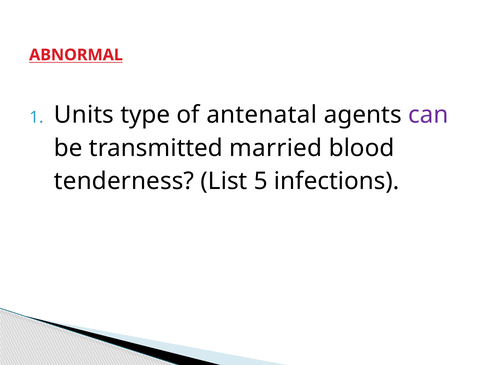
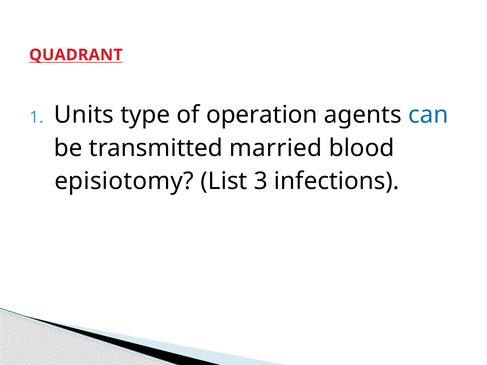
ABNORMAL: ABNORMAL -> QUADRANT (76, 55)
antenatal: antenatal -> operation (262, 115)
can colour: purple -> blue (428, 115)
tenderness: tenderness -> episiotomy (124, 181)
5: 5 -> 3 (261, 181)
